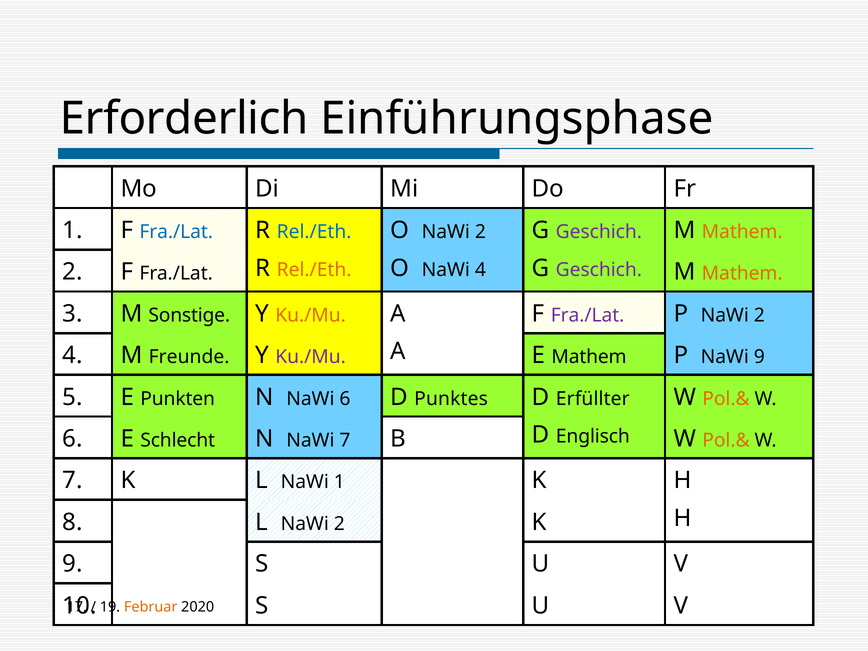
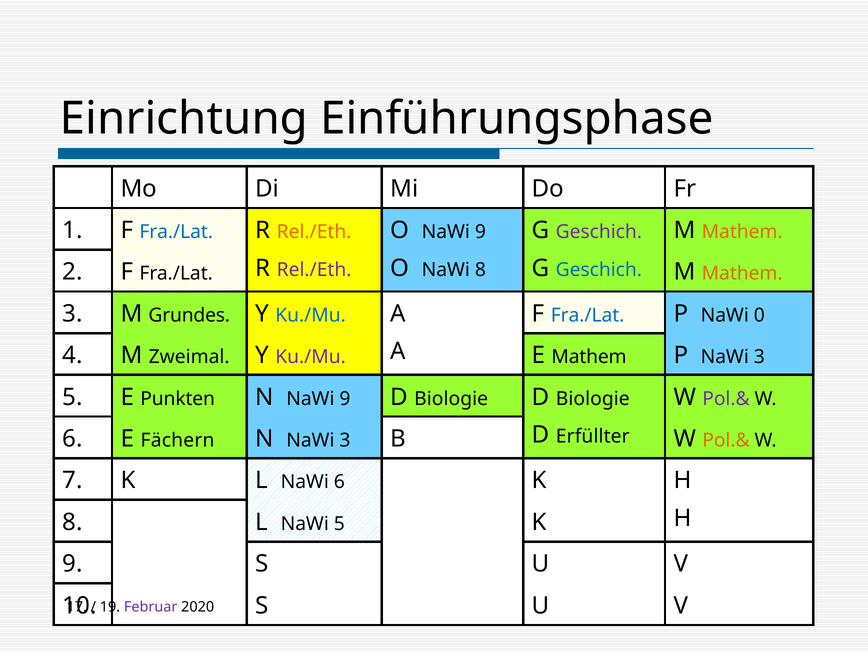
Erforderlich: Erforderlich -> Einrichtung (184, 118)
Rel./Eth colour: blue -> orange (314, 232)
O NaWi 2: 2 -> 9 (480, 232)
Rel./Eth colour: orange -> purple (314, 270)
NaWi 4: 4 -> 8 (480, 270)
Geschich colour: purple -> blue (599, 270)
Sonstige: Sonstige -> Grundes (189, 315)
Ku./Mu colour: orange -> blue (311, 315)
Fra./Lat colour: purple -> blue (588, 315)
P NaWi 2: 2 -> 0 (759, 315)
Freunde: Freunde -> Zweimal (189, 357)
P NaWi 9: 9 -> 3 (759, 357)
N NaWi 6: 6 -> 9 (345, 399)
Punktes: Punktes -> Biologie (451, 399)
Erfüllter: Erfüllter -> Biologie (593, 399)
Pol.& colour: orange -> purple (726, 399)
Englisch: Englisch -> Erfüllter (593, 436)
Schlecht: Schlecht -> Fächern (178, 440)
N NaWi 7: 7 -> 3 (345, 440)
NaWi 1: 1 -> 6 (339, 482)
L NaWi 2: 2 -> 5 (339, 524)
Februar colour: orange -> purple (151, 607)
